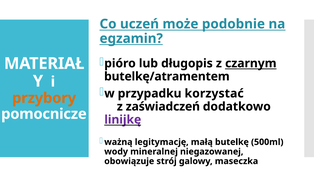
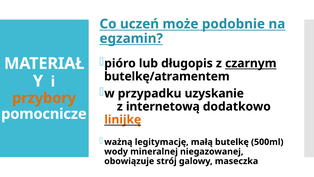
korzystać: korzystać -> uzyskanie (214, 93)
zaświadczeń: zaświadczeń -> internetową (163, 106)
linijkę colour: purple -> orange (123, 119)
